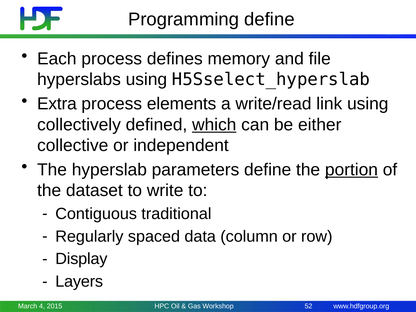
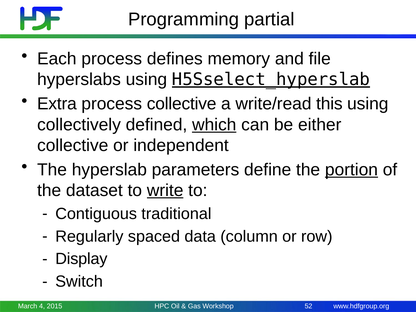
Programming define: define -> partial (269, 19)
H5Sselect_hyperslab underline: none -> present (271, 80)
process elements: elements -> collective (182, 104)
link: link -> this (329, 104)
write underline: none -> present (165, 191)
Layers: Layers -> Switch (79, 282)
